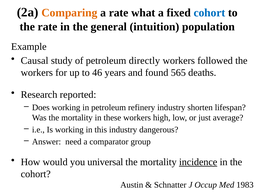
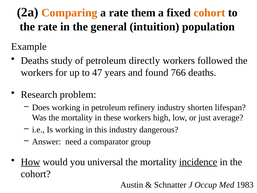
what: what -> them (143, 13)
cohort colour: blue -> orange (209, 13)
Causal: Causal -> Deaths (35, 61)
46: 46 -> 47 (97, 73)
565: 565 -> 766 (178, 73)
reported: reported -> problem (78, 95)
How underline: none -> present (30, 162)
